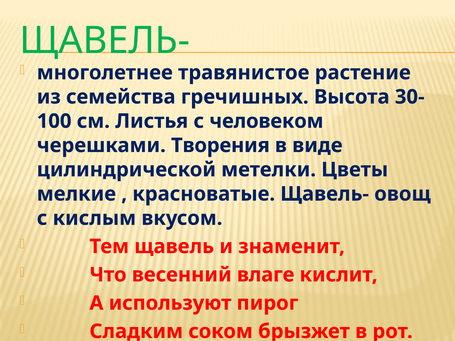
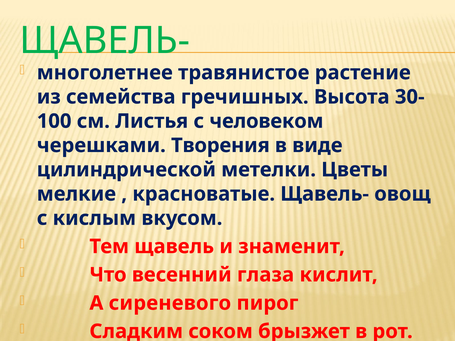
влаге: влаге -> глаза (265, 275)
используют: используют -> сиреневого (170, 303)
